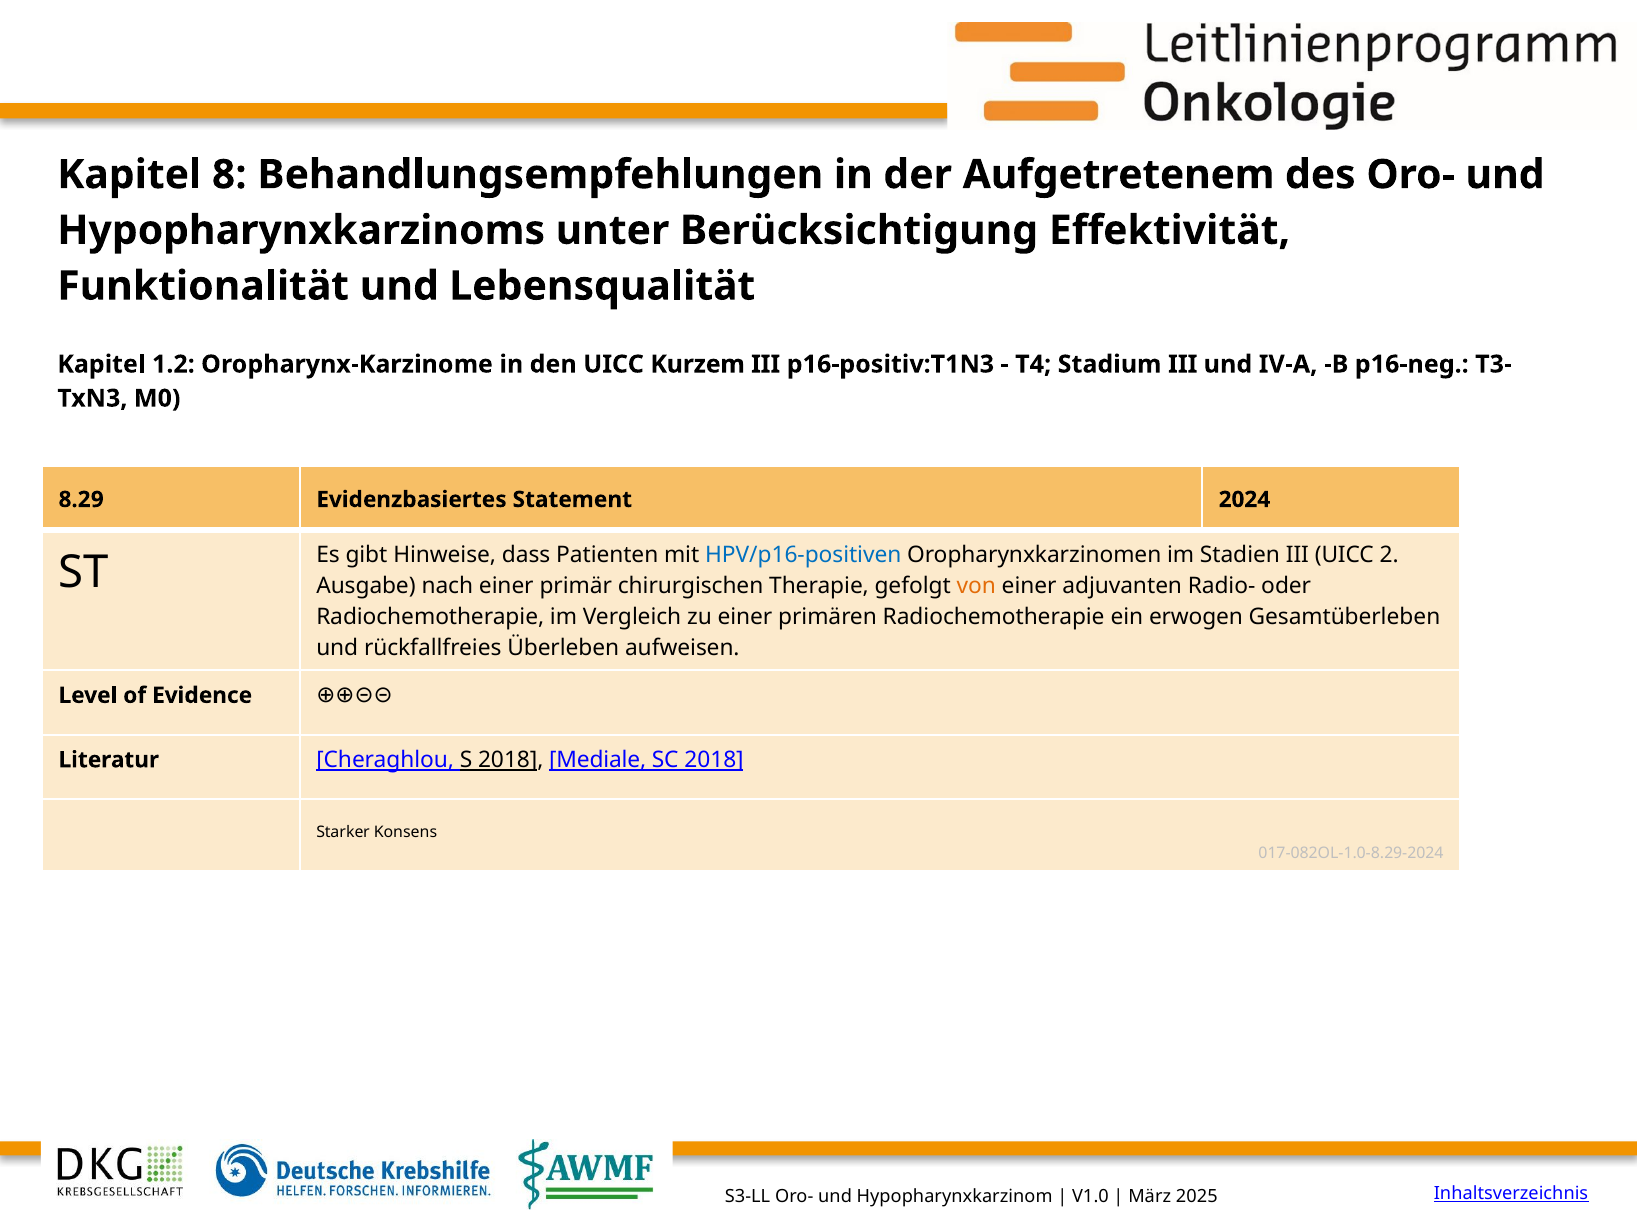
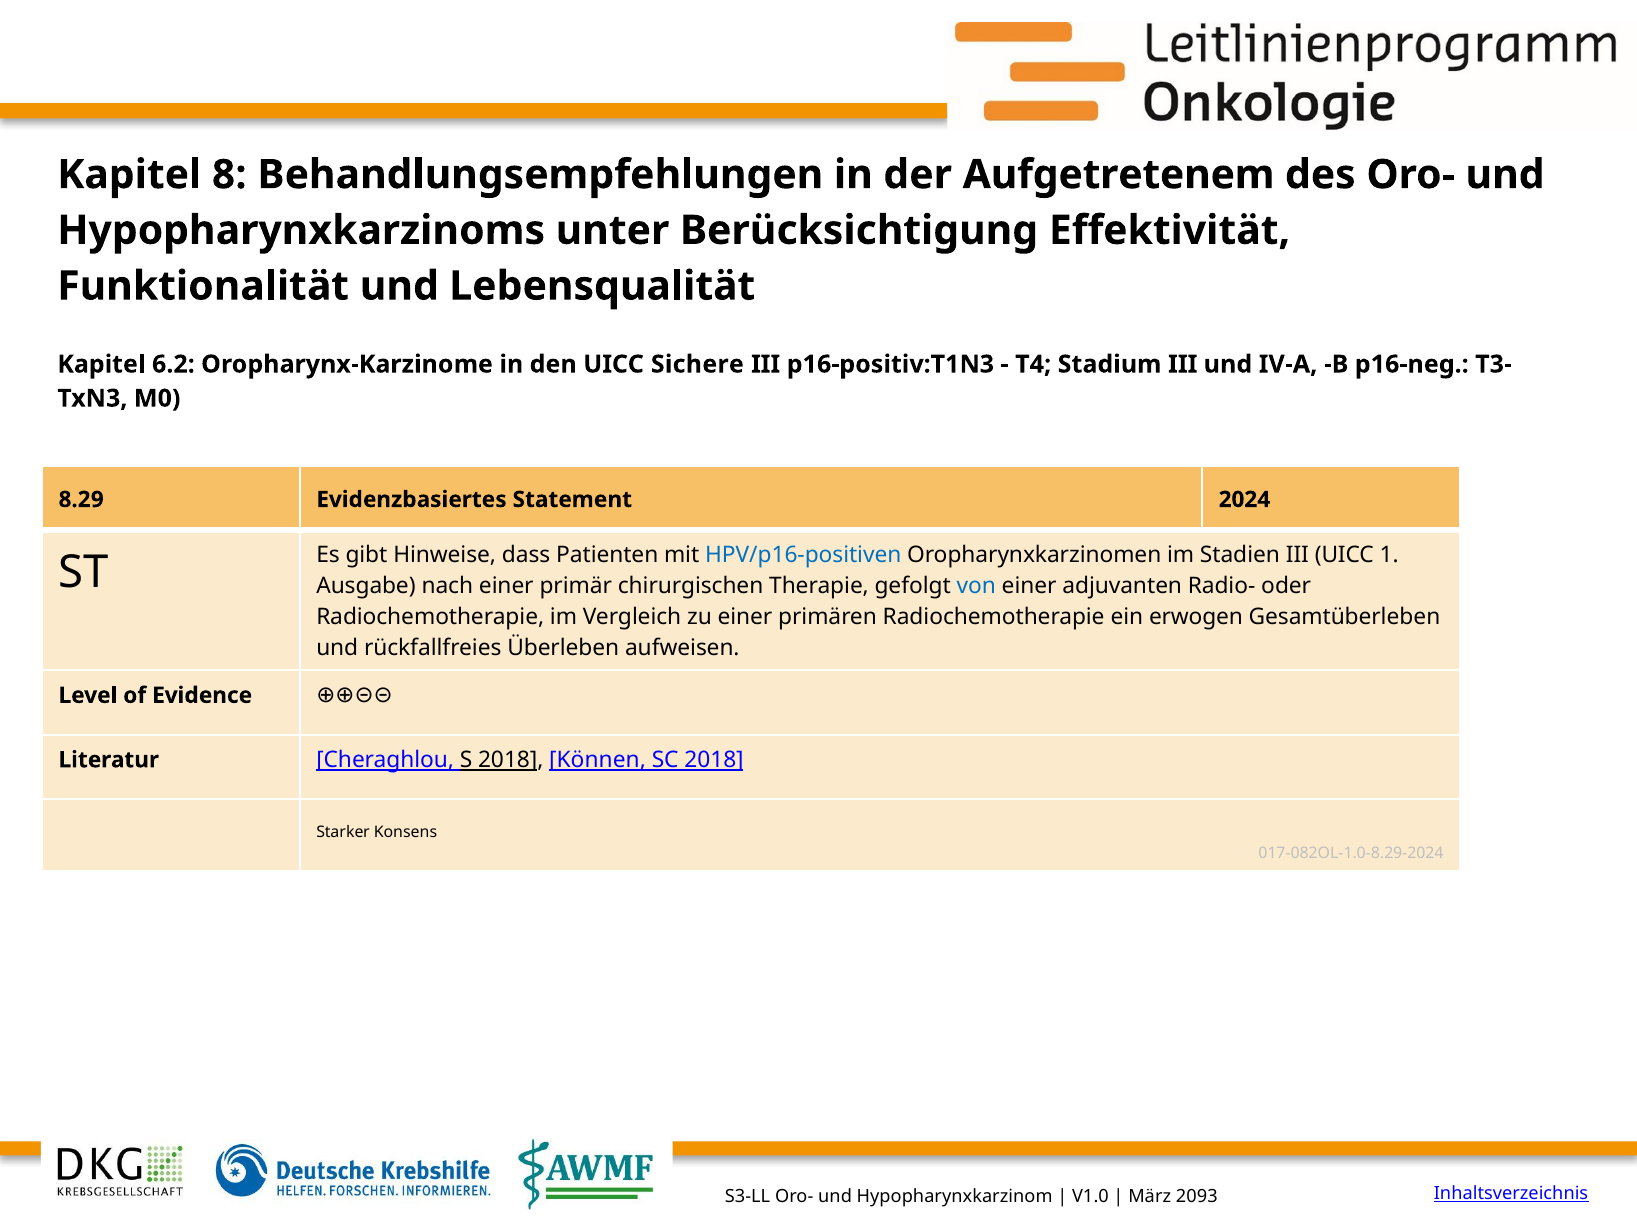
1.2: 1.2 -> 6.2 (173, 364)
Kurzem: Kurzem -> Sichere (697, 364)
2: 2 -> 1 (1389, 555)
von colour: orange -> blue (976, 586)
Mediale: Mediale -> Können (597, 760)
2025: 2025 -> 2093 (1197, 1197)
